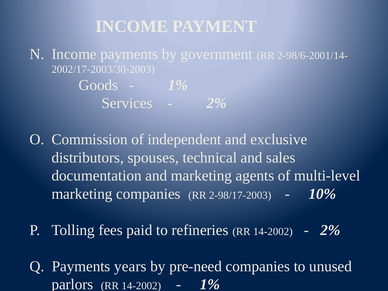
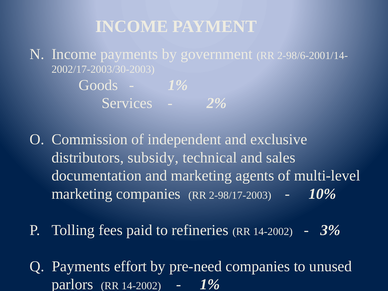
spouses: spouses -> subsidy (153, 158)
2%: 2% -> 3% (330, 230)
years: years -> effort (130, 266)
